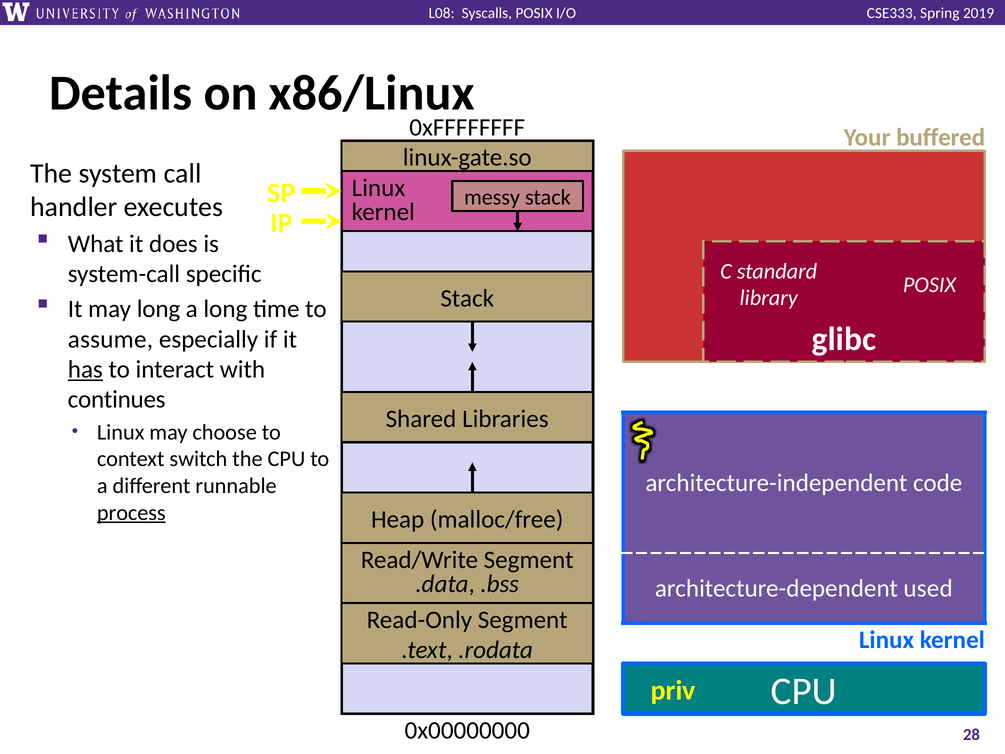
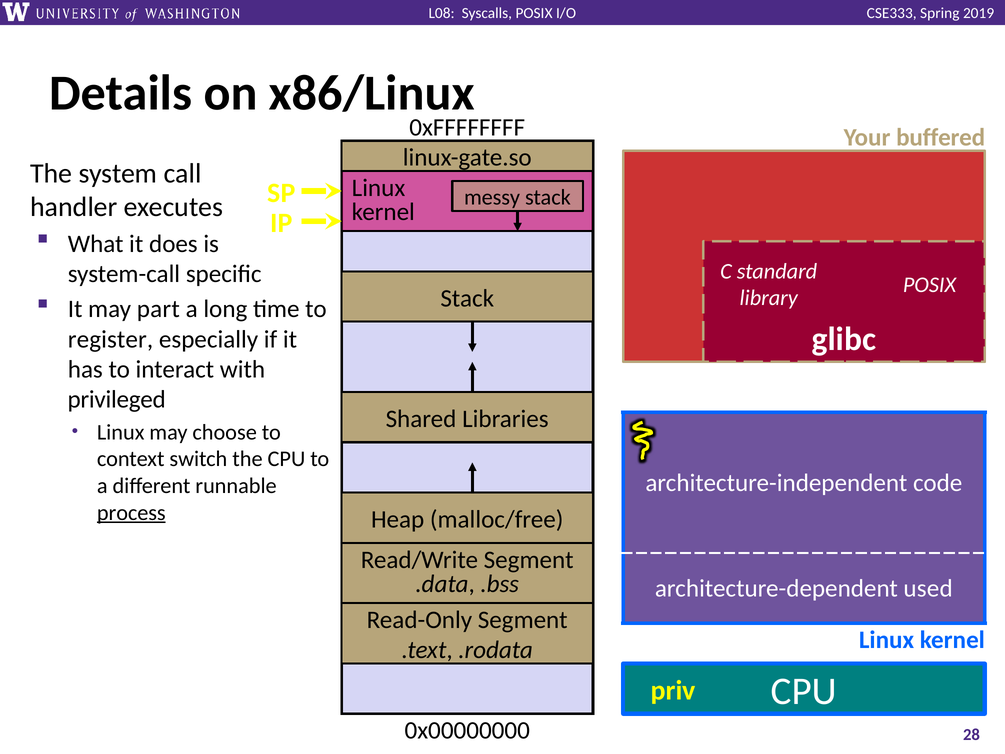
may long: long -> part (158, 309)
assume: assume -> register (111, 339)
has underline: present -> none (85, 369)
continues: continues -> privileged (117, 399)
